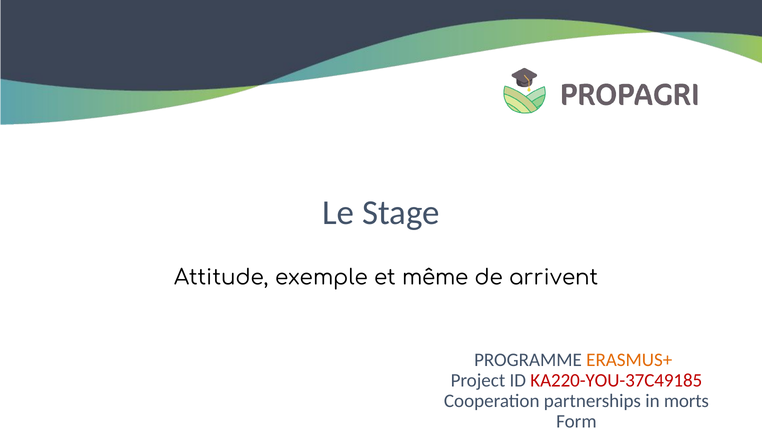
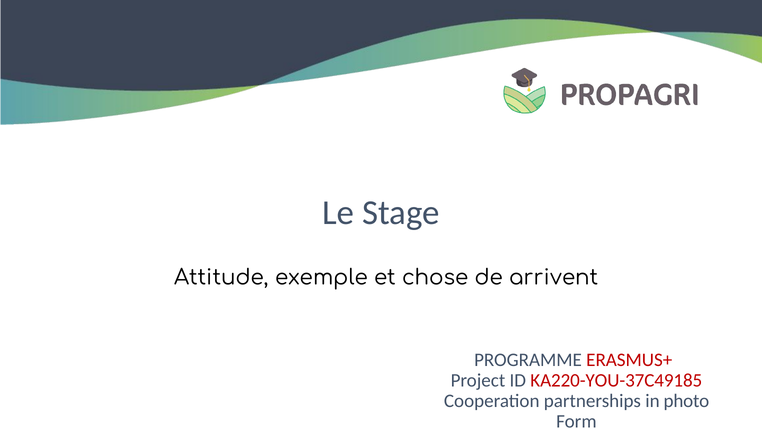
même: même -> chose (435, 277)
ERASMUS+ colour: orange -> red (629, 359)
morts: morts -> photo (686, 401)
